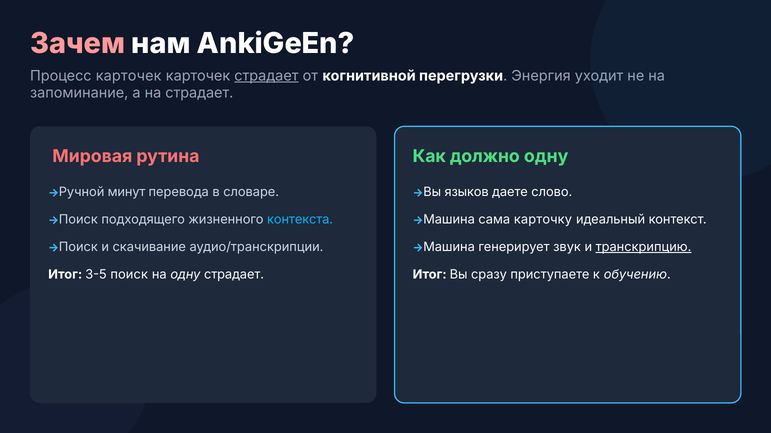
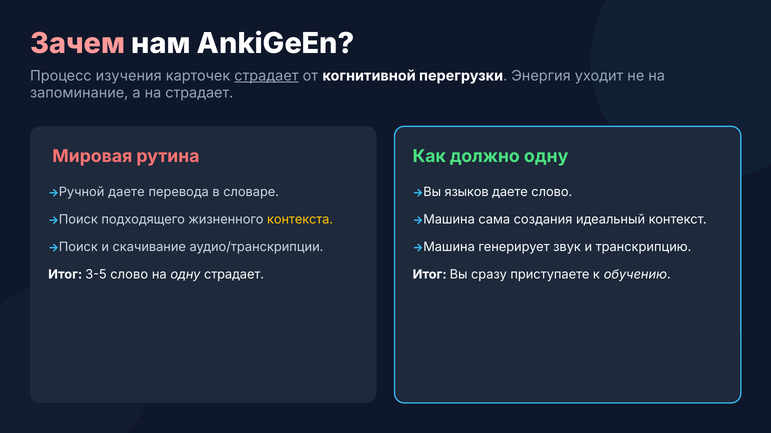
Процесс карточек: карточек -> изучения (129, 76)
→Ручной минут: минут -> даете (126, 192)
контекста colour: light blue -> yellow (300, 220)
карточку: карточку -> создания (543, 220)
транскрипцию underline: present -> none (644, 247)
3-5 поиск: поиск -> слово (129, 275)
